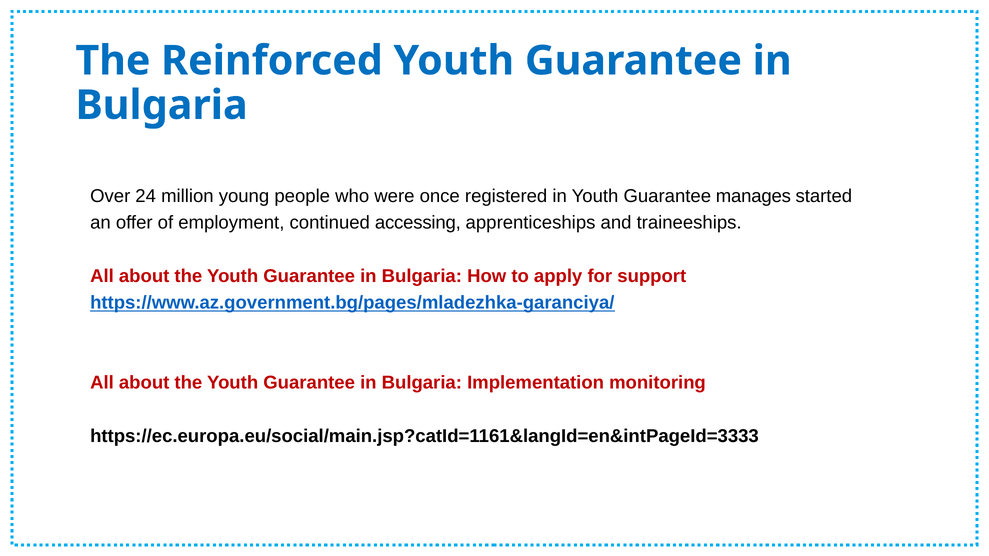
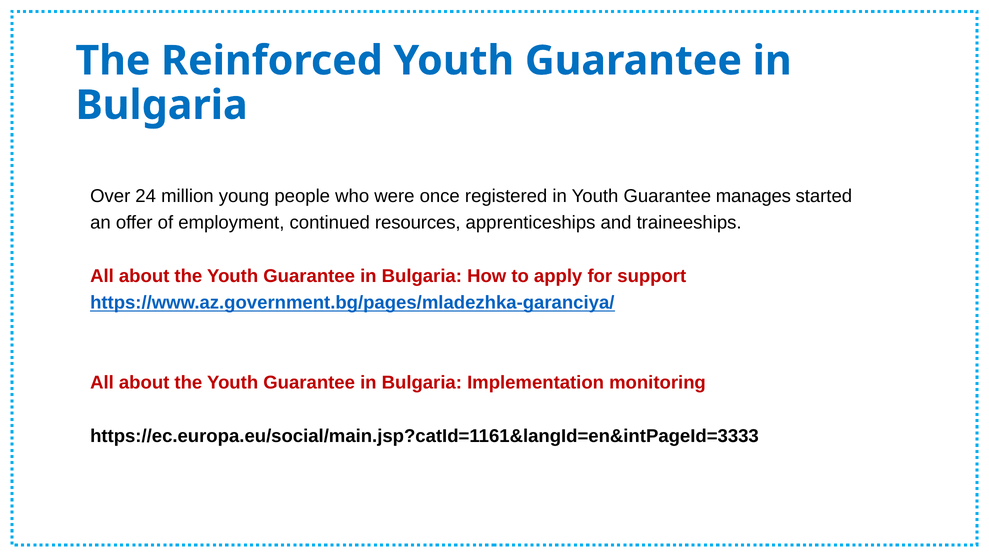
accessing: accessing -> resources (418, 223)
